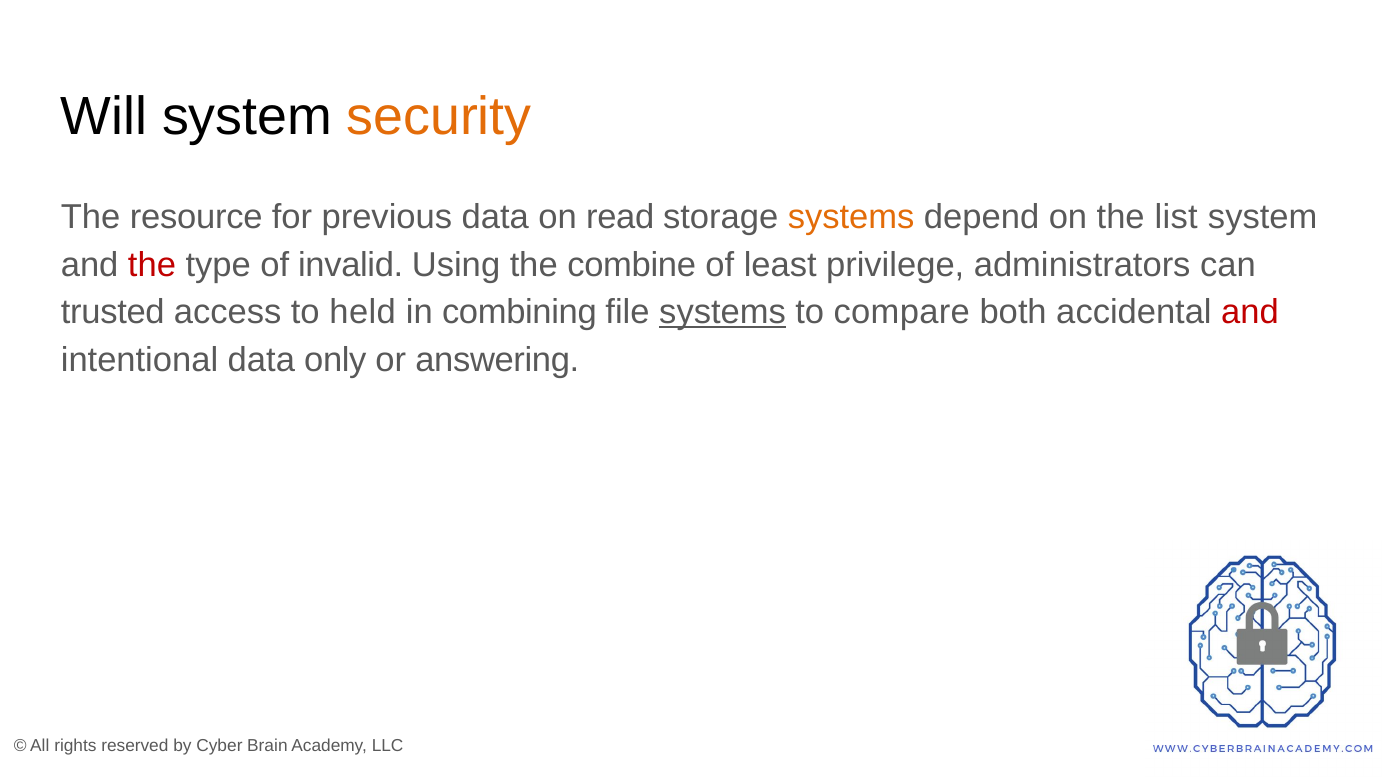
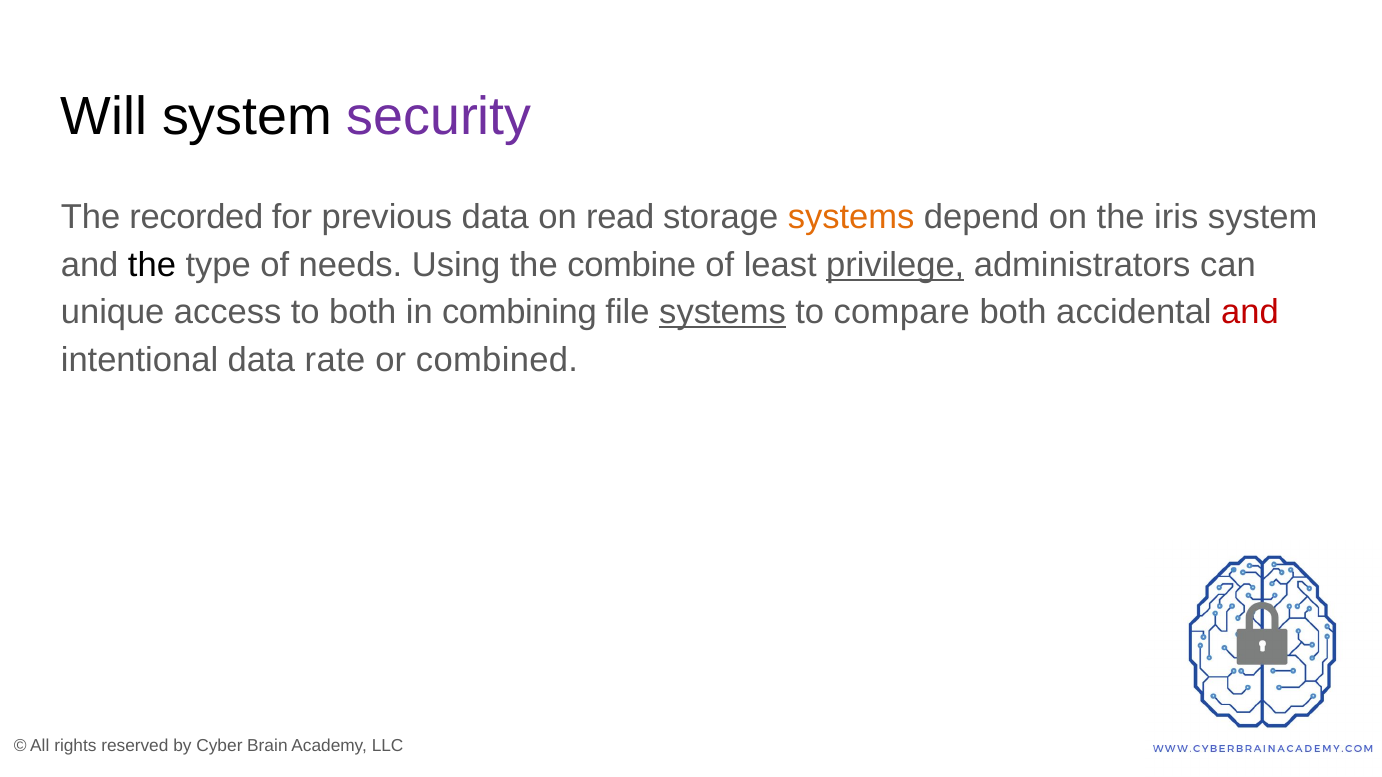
security colour: orange -> purple (439, 117)
resource: resource -> recorded (196, 217)
list: list -> iris (1176, 217)
the colour: red -> black (152, 265)
invalid: invalid -> needs (351, 265)
privilege underline: none -> present (895, 265)
trusted: trusted -> unique (113, 313)
to held: held -> both (363, 313)
only: only -> rate (335, 360)
answering: answering -> combined (497, 360)
